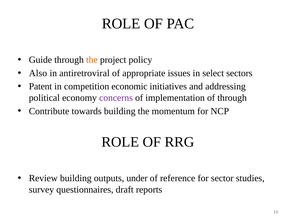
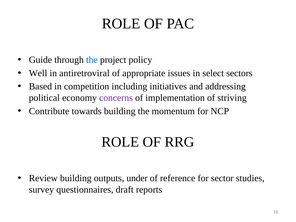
the colour: orange -> blue (92, 60)
Also: Also -> Well (38, 73)
Patent: Patent -> Based (40, 86)
economic: economic -> including (129, 86)
of through: through -> striving (232, 98)
